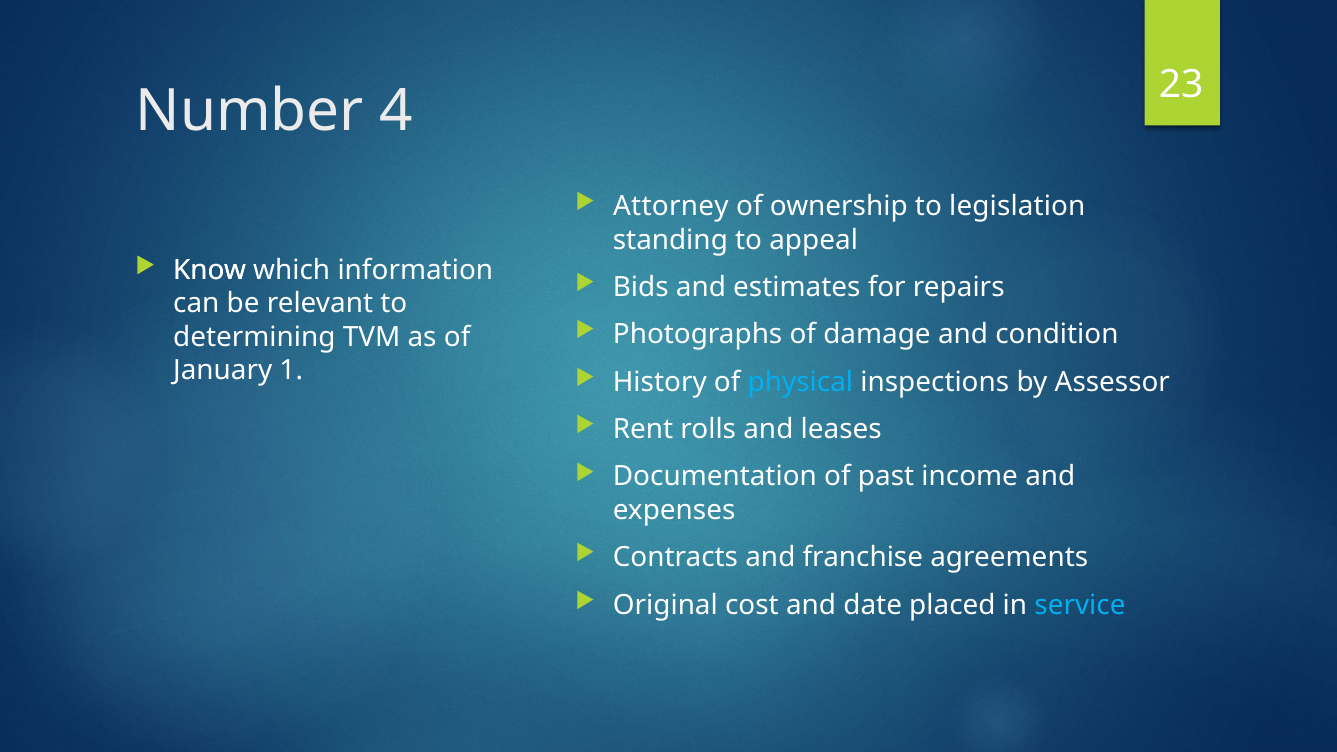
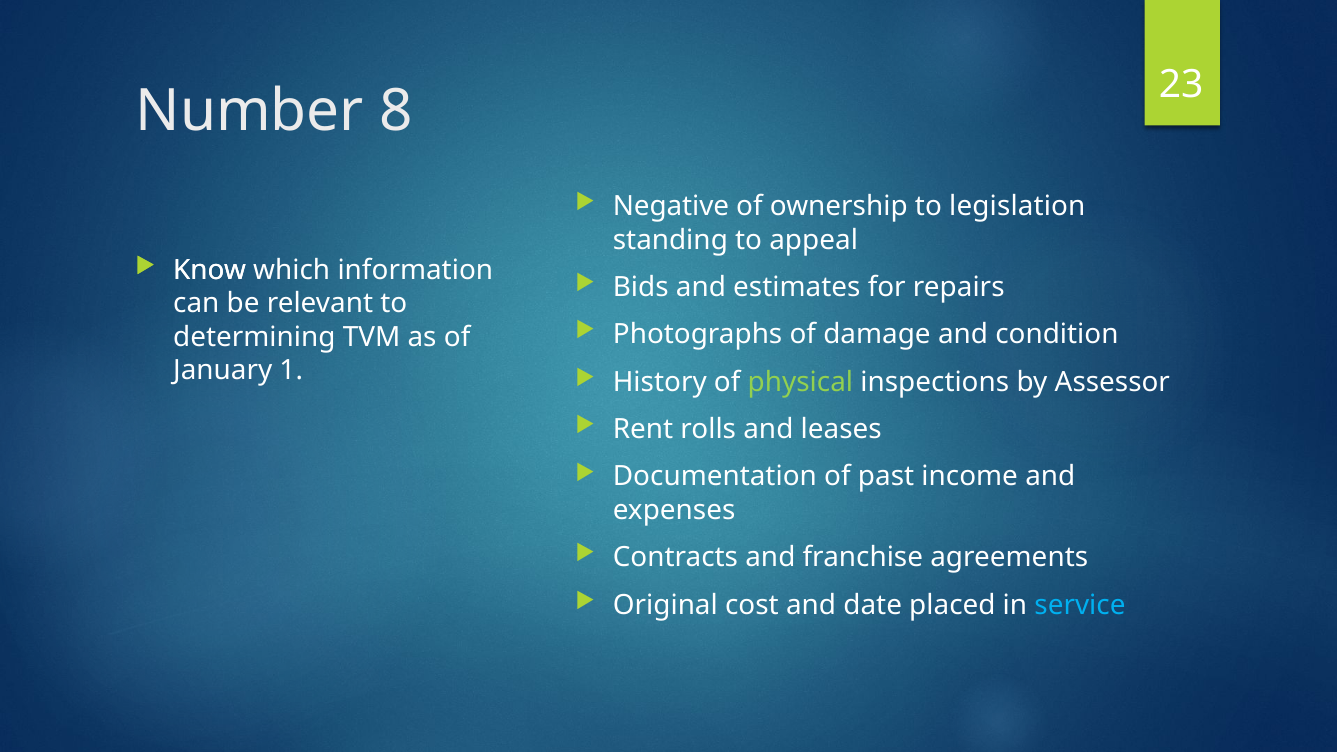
4: 4 -> 8 (396, 111)
Attorney: Attorney -> Negative (671, 207)
physical colour: light blue -> light green (800, 382)
